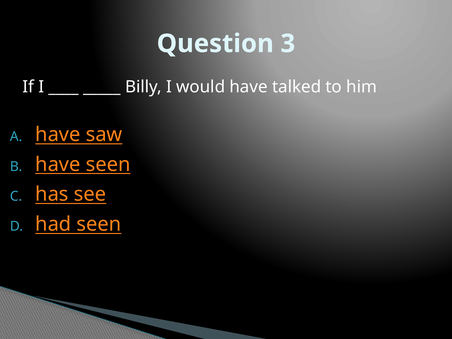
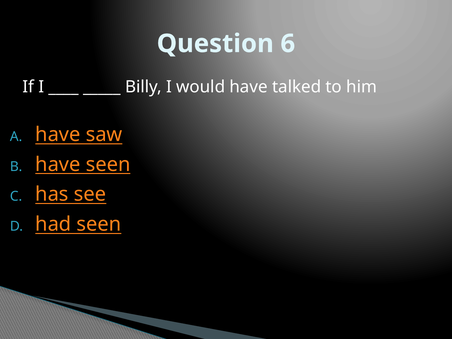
3: 3 -> 6 (288, 44)
